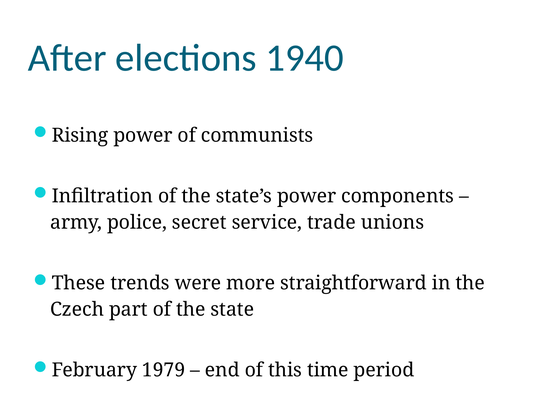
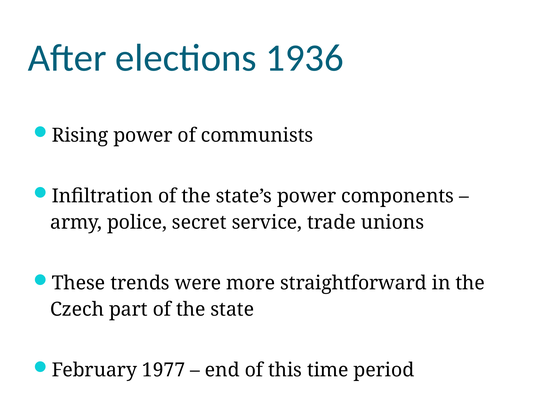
1940: 1940 -> 1936 (305, 58)
1979: 1979 -> 1977 (164, 370)
